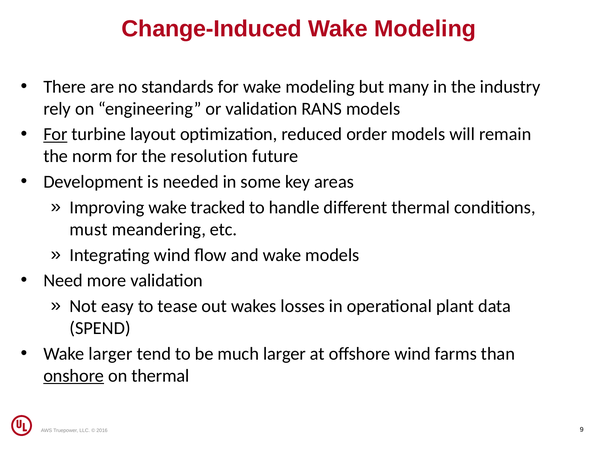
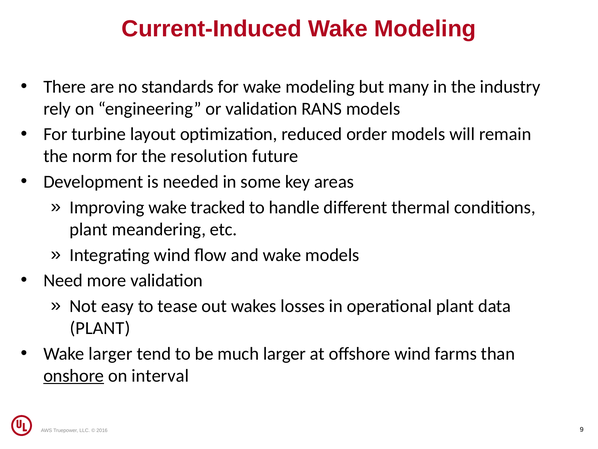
Change-Induced: Change-Induced -> Current-Induced (212, 29)
For underline: present -> none (55, 134)
must: must -> plant (89, 229)
SPEND: SPEND -> PLANT (100, 328)
on thermal: thermal -> interval (160, 375)
